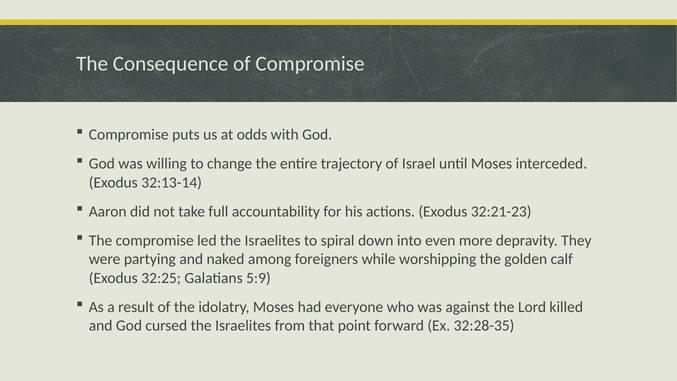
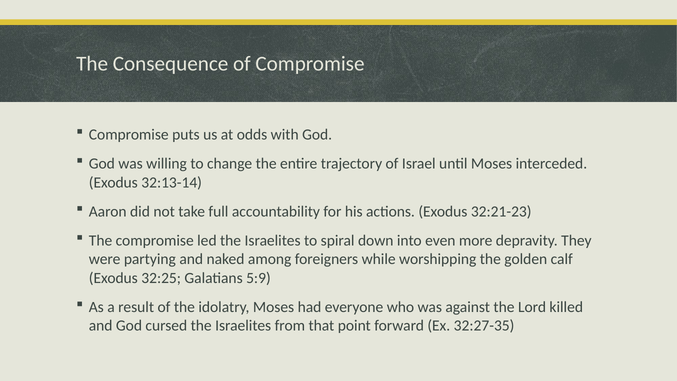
32:28-35: 32:28-35 -> 32:27-35 (484, 326)
